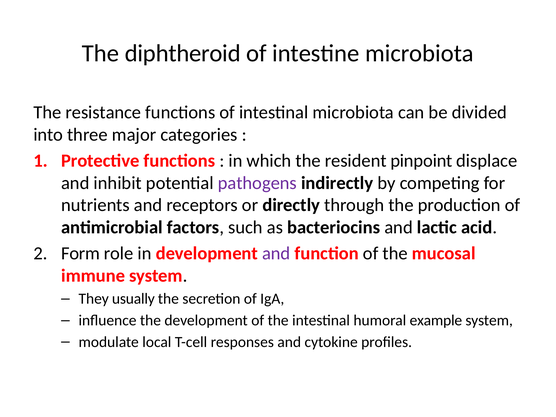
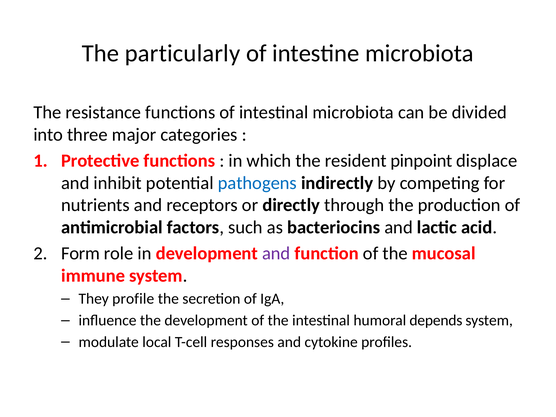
diphtheroid: diphtheroid -> particularly (183, 53)
pathogens colour: purple -> blue (257, 183)
usually: usually -> profile (133, 299)
example: example -> depends (436, 320)
